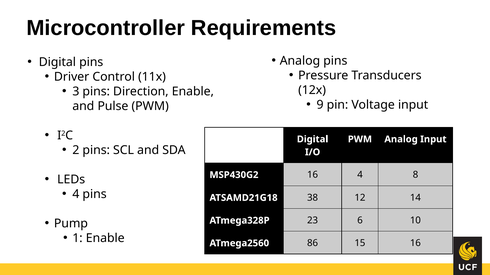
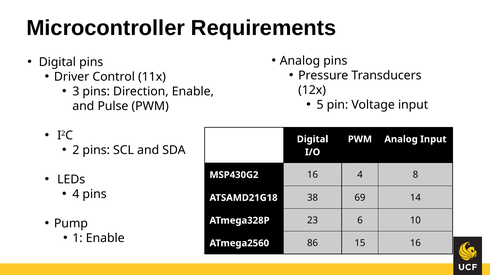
9: 9 -> 5 (320, 105)
12: 12 -> 69 (360, 198)
